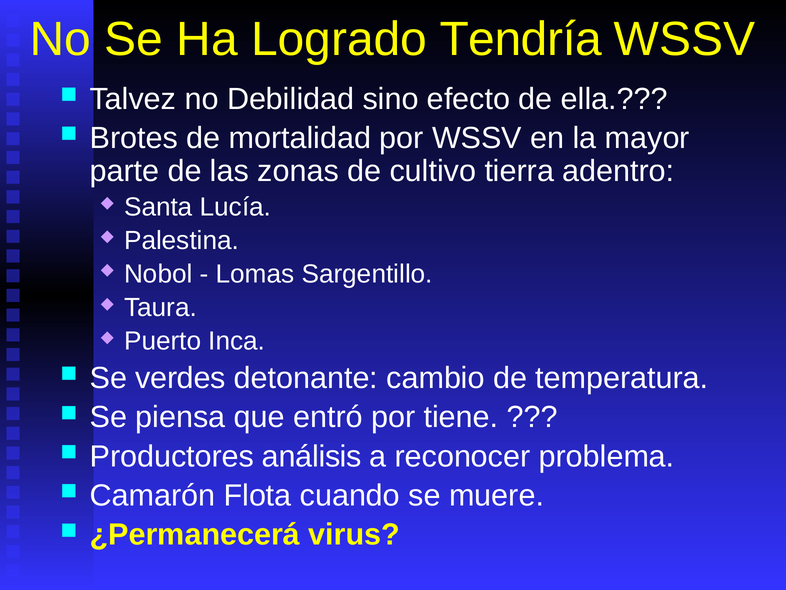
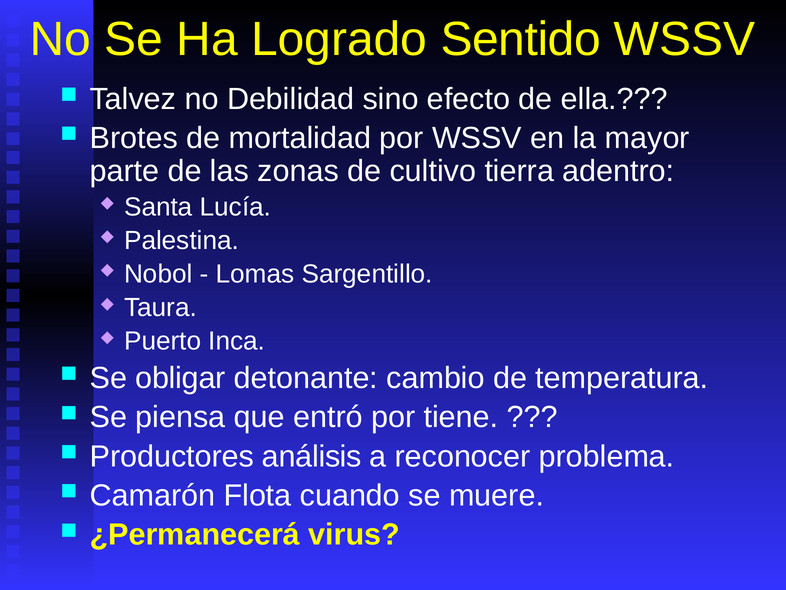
Tendría: Tendría -> Sentido (521, 39)
verdes: verdes -> obligar (181, 378)
